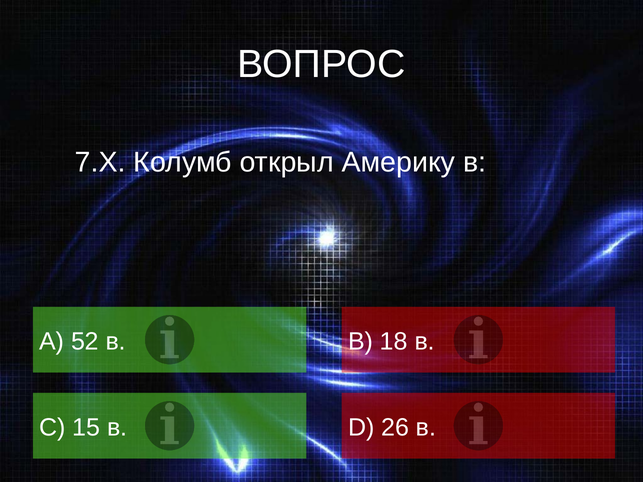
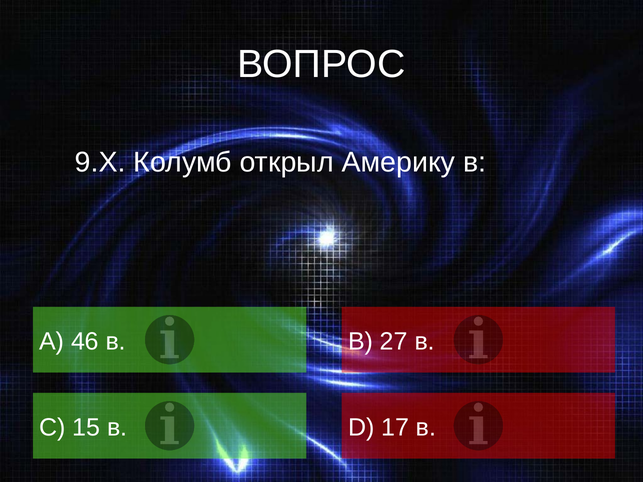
7.Х: 7.Х -> 9.Х (100, 162)
52: 52 -> 46 (85, 342)
18: 18 -> 27 (394, 342)
26: 26 -> 17 (395, 428)
